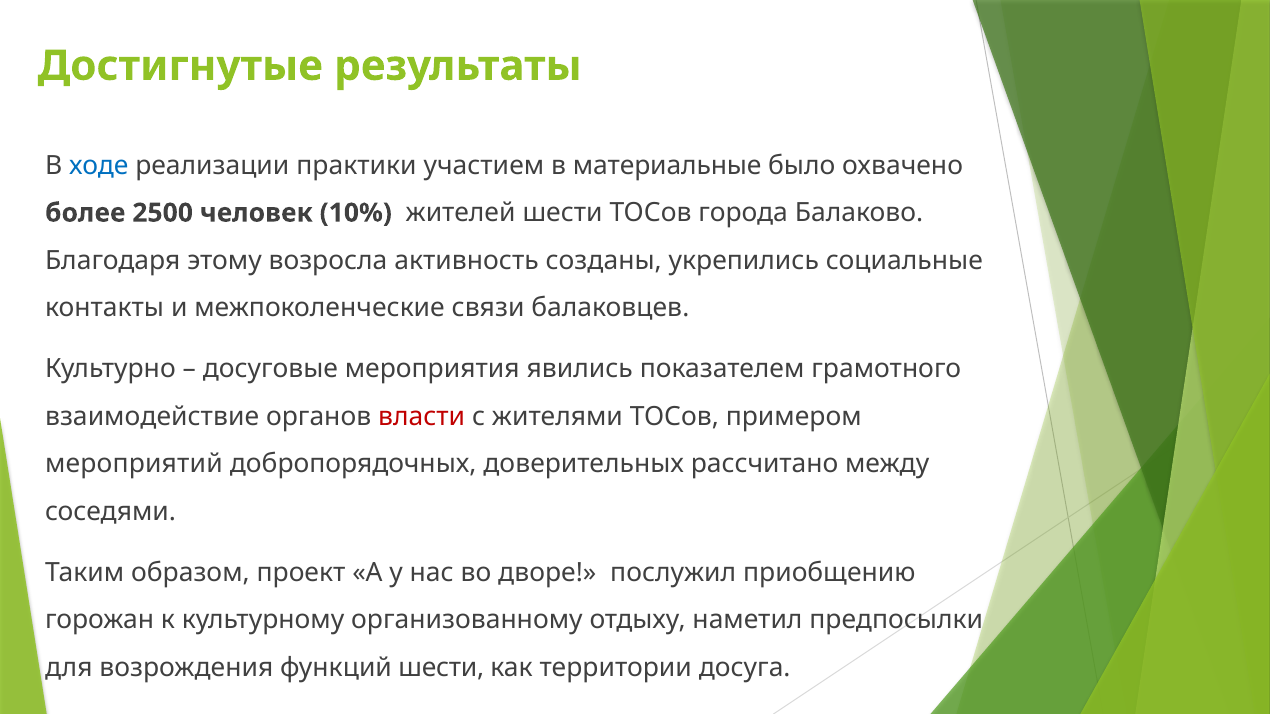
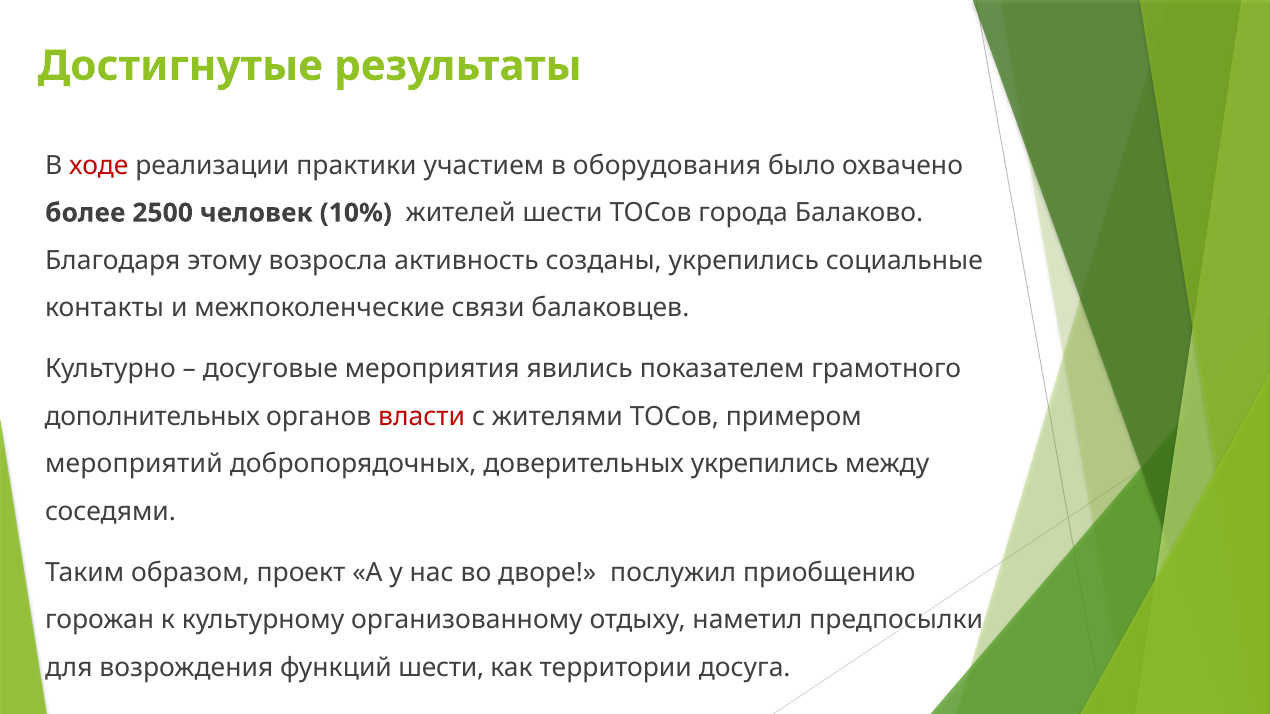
ходе colour: blue -> red (99, 165)
материальные: материальные -> оборудования (667, 165)
взаимодействие: взаимодействие -> дополнительных (152, 417)
доверительных рассчитано: рассчитано -> укрепились (765, 464)
